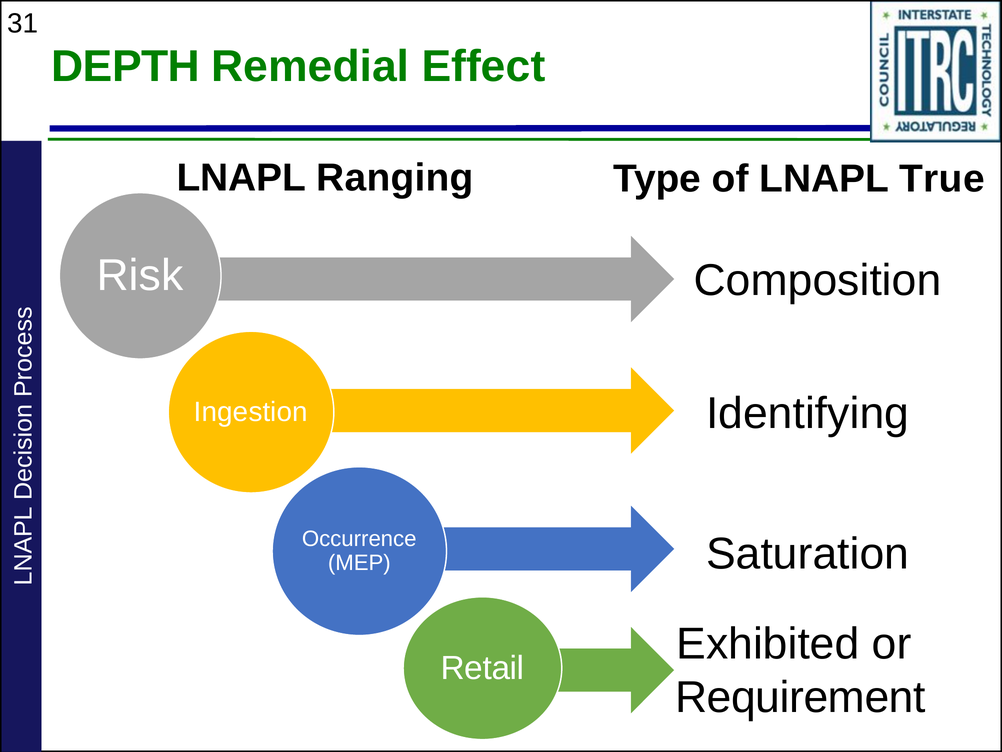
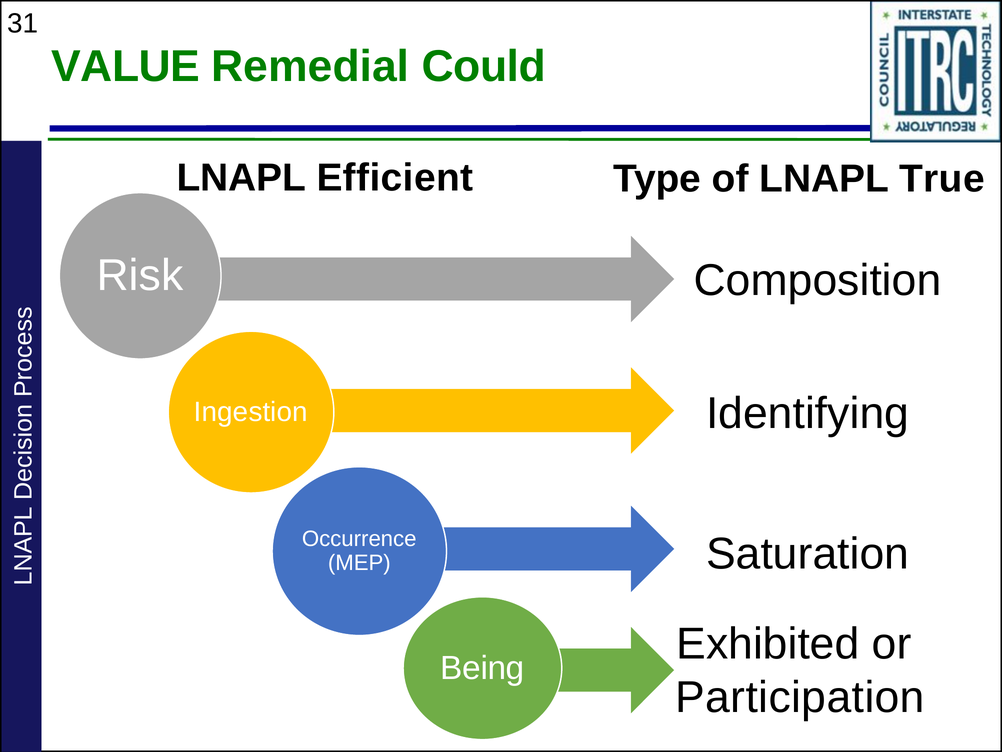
DEPTH: DEPTH -> VALUE (126, 67)
Effect: Effect -> Could (484, 67)
Ranging: Ranging -> Efficient (395, 178)
Retail: Retail -> Being (483, 668)
Requirement: Requirement -> Participation (800, 697)
